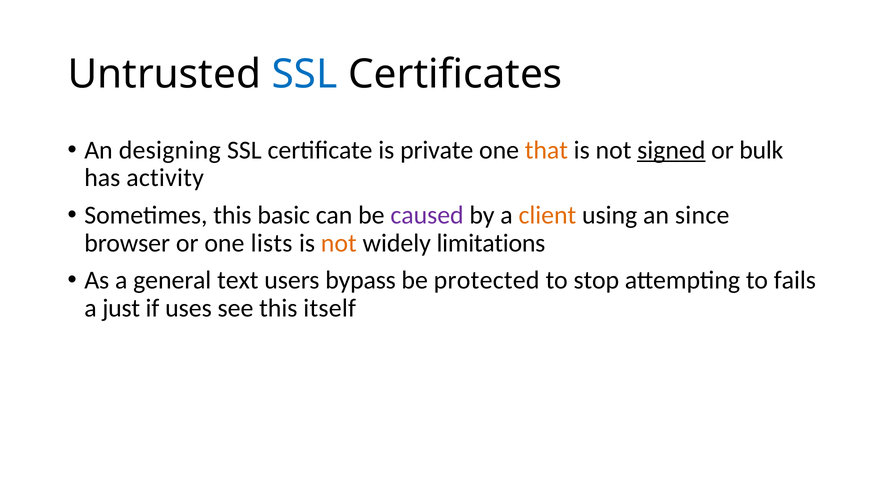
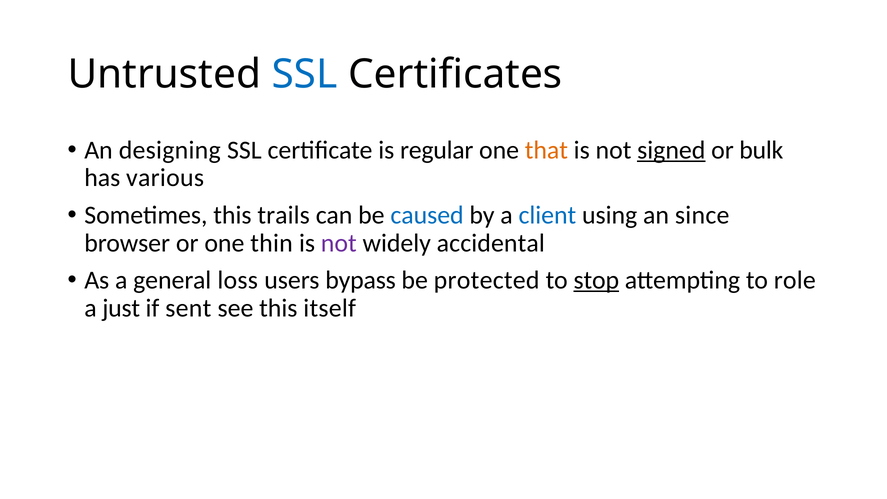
private: private -> regular (437, 150)
activity: activity -> various (165, 178)
basic: basic -> trails (284, 215)
caused colour: purple -> blue (427, 215)
client colour: orange -> blue (547, 215)
lists: lists -> thin (272, 243)
not colour: orange -> purple (339, 243)
limitations: limitations -> accidental (491, 243)
text: text -> loss (238, 280)
stop underline: none -> present (596, 280)
fails: fails -> role (795, 280)
uses: uses -> sent (188, 308)
